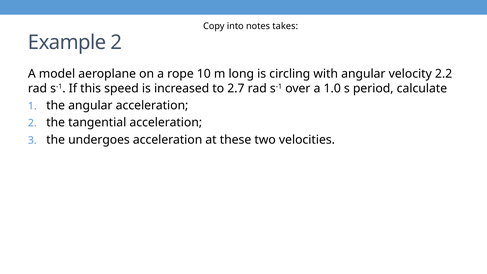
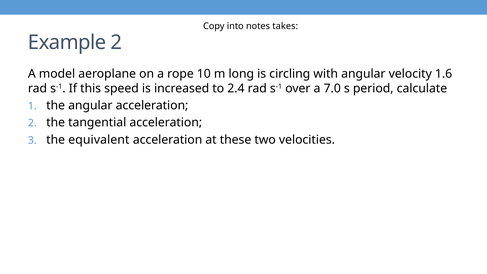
2.2: 2.2 -> 1.6 (444, 74)
2.7: 2.7 -> 2.4 (236, 89)
1.0: 1.0 -> 7.0 (332, 89)
undergoes: undergoes -> equivalent (99, 140)
